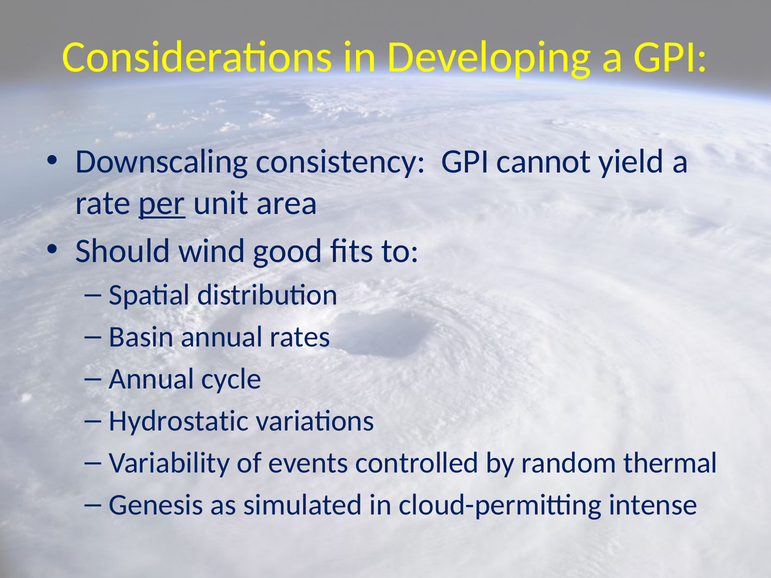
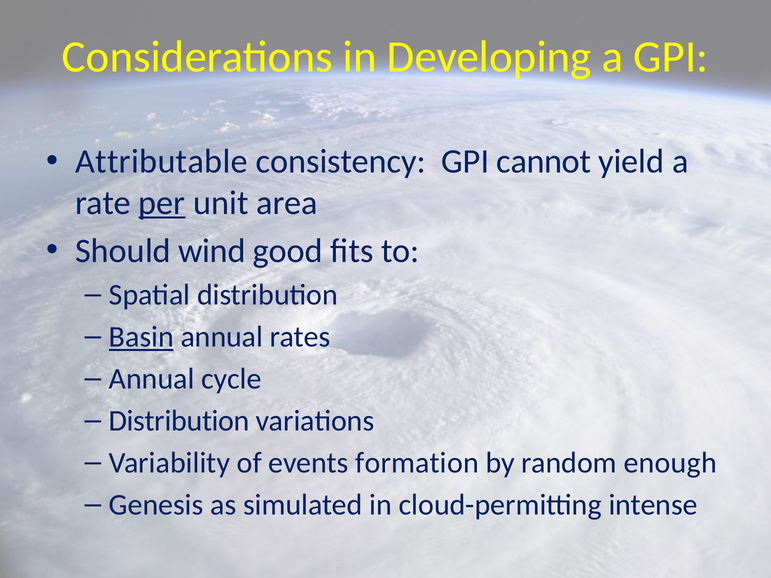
Downscaling: Downscaling -> Attributable (161, 162)
Basin underline: none -> present (141, 337)
Hydrostatic: Hydrostatic -> Distribution (179, 421)
controlled: controlled -> formation (417, 463)
thermal: thermal -> enough (670, 463)
